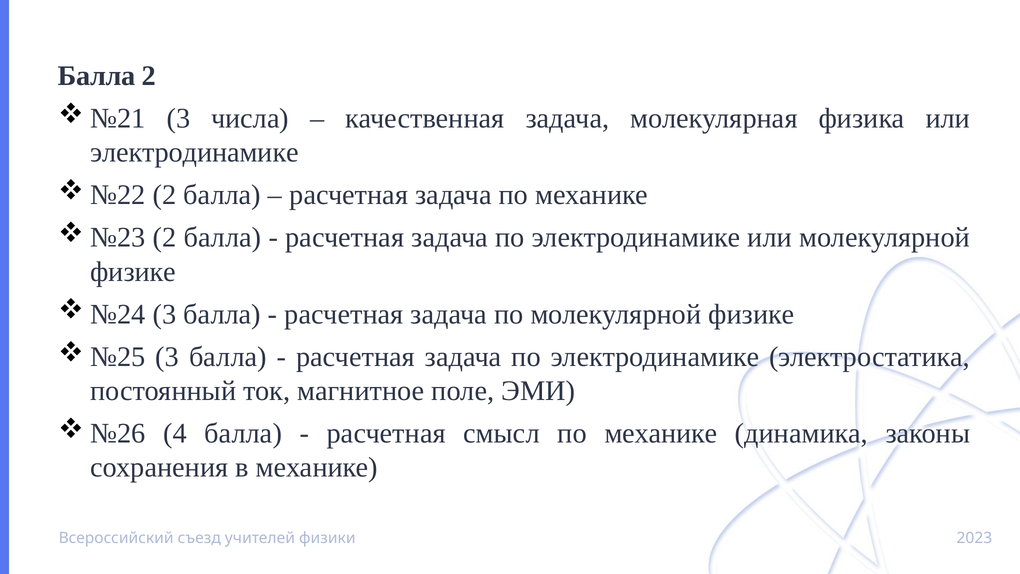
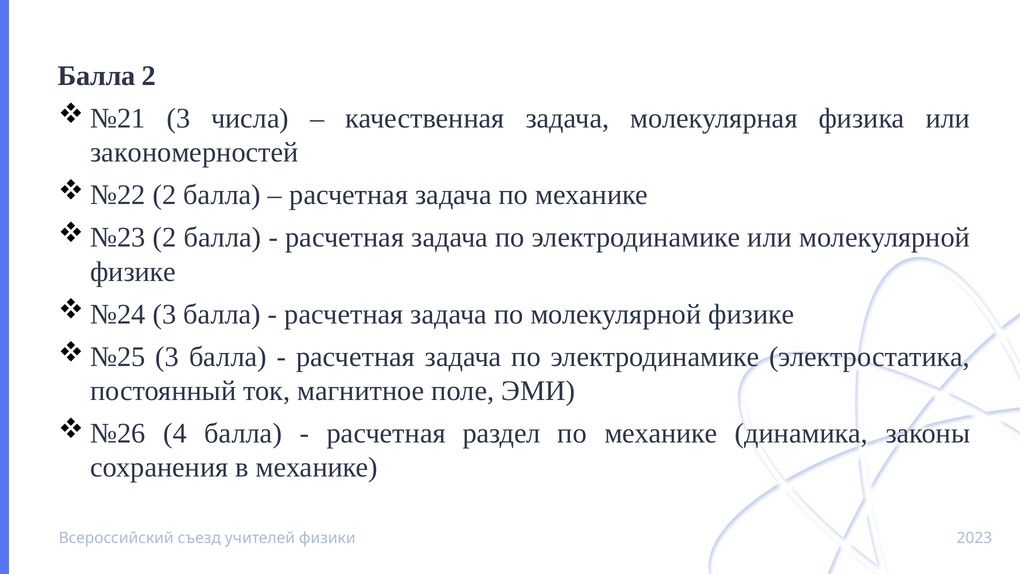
электродинамике: электродинамике -> закономерностей (194, 152)
смысл: смысл -> раздел (502, 433)
